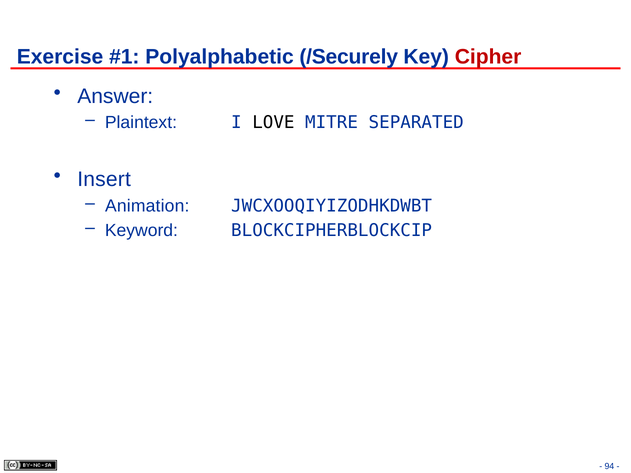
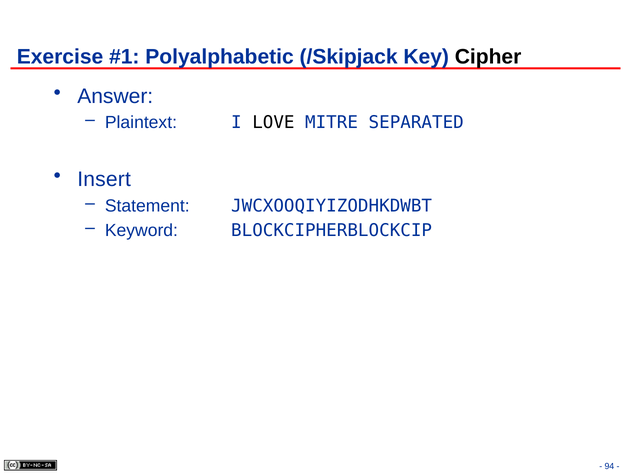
/Securely: /Securely -> /Skipjack (349, 57)
Cipher colour: red -> black (488, 57)
Animation: Animation -> Statement (147, 206)
